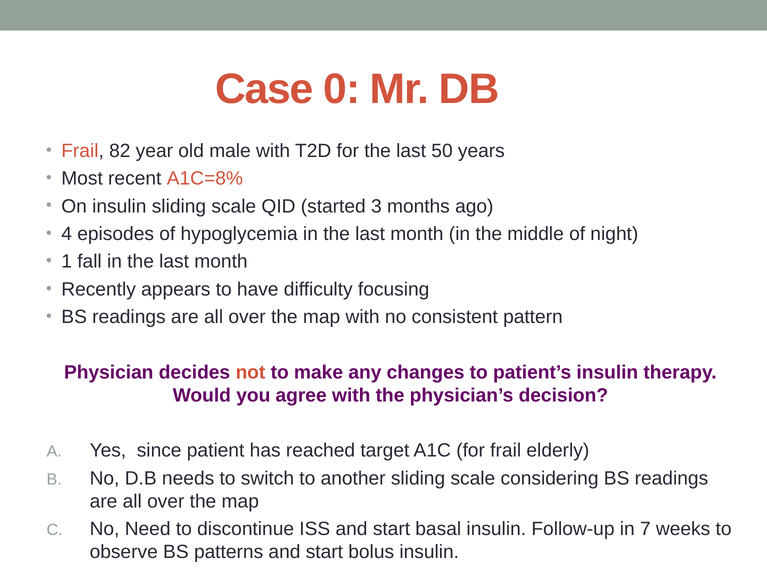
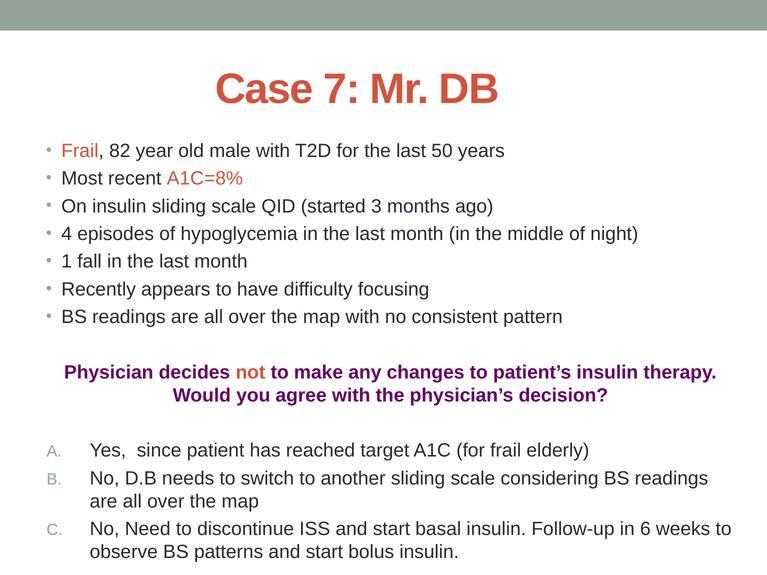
0: 0 -> 7 (342, 89)
7: 7 -> 6 (645, 529)
